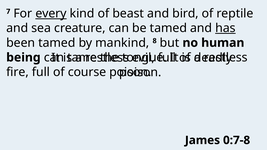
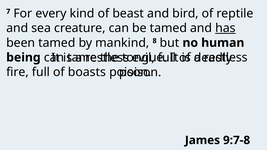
every underline: present -> none (51, 13)
course: course -> boasts (87, 72)
0:7-8: 0:7-8 -> 9:7-8 (237, 140)
